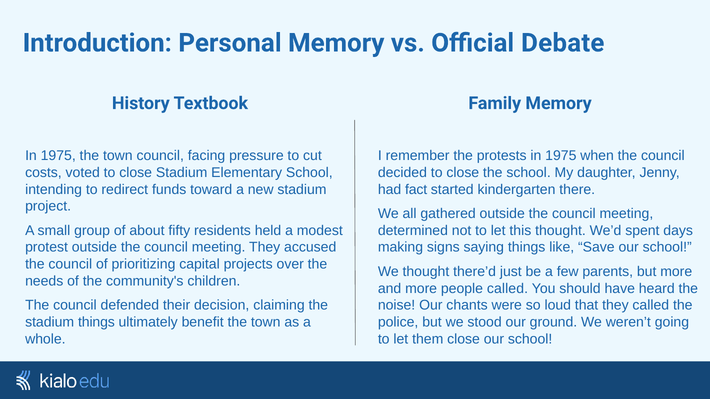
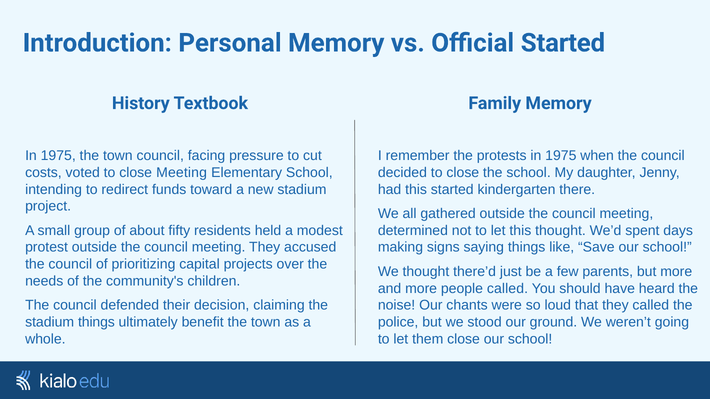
Official Debate: Debate -> Started (563, 43)
close Stadium: Stadium -> Meeting (182, 173)
had fact: fact -> this (416, 190)
